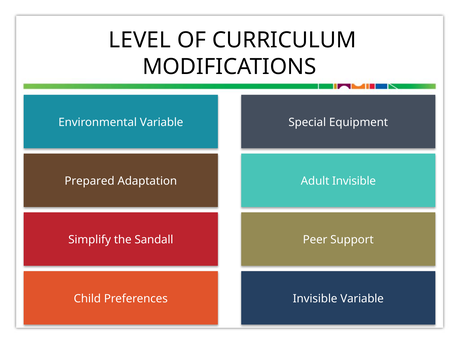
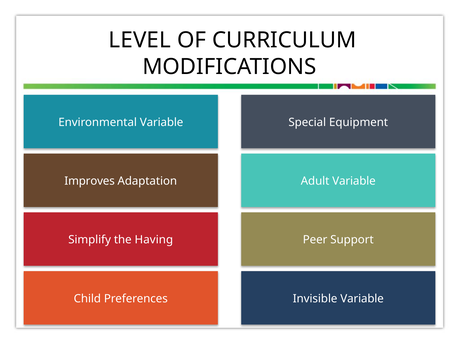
Prepared: Prepared -> Improves (90, 181)
Adult Invisible: Invisible -> Variable (354, 181)
Sandall: Sandall -> Having (154, 240)
